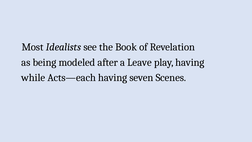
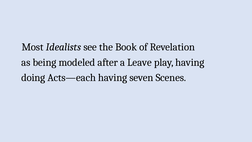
while: while -> doing (33, 78)
